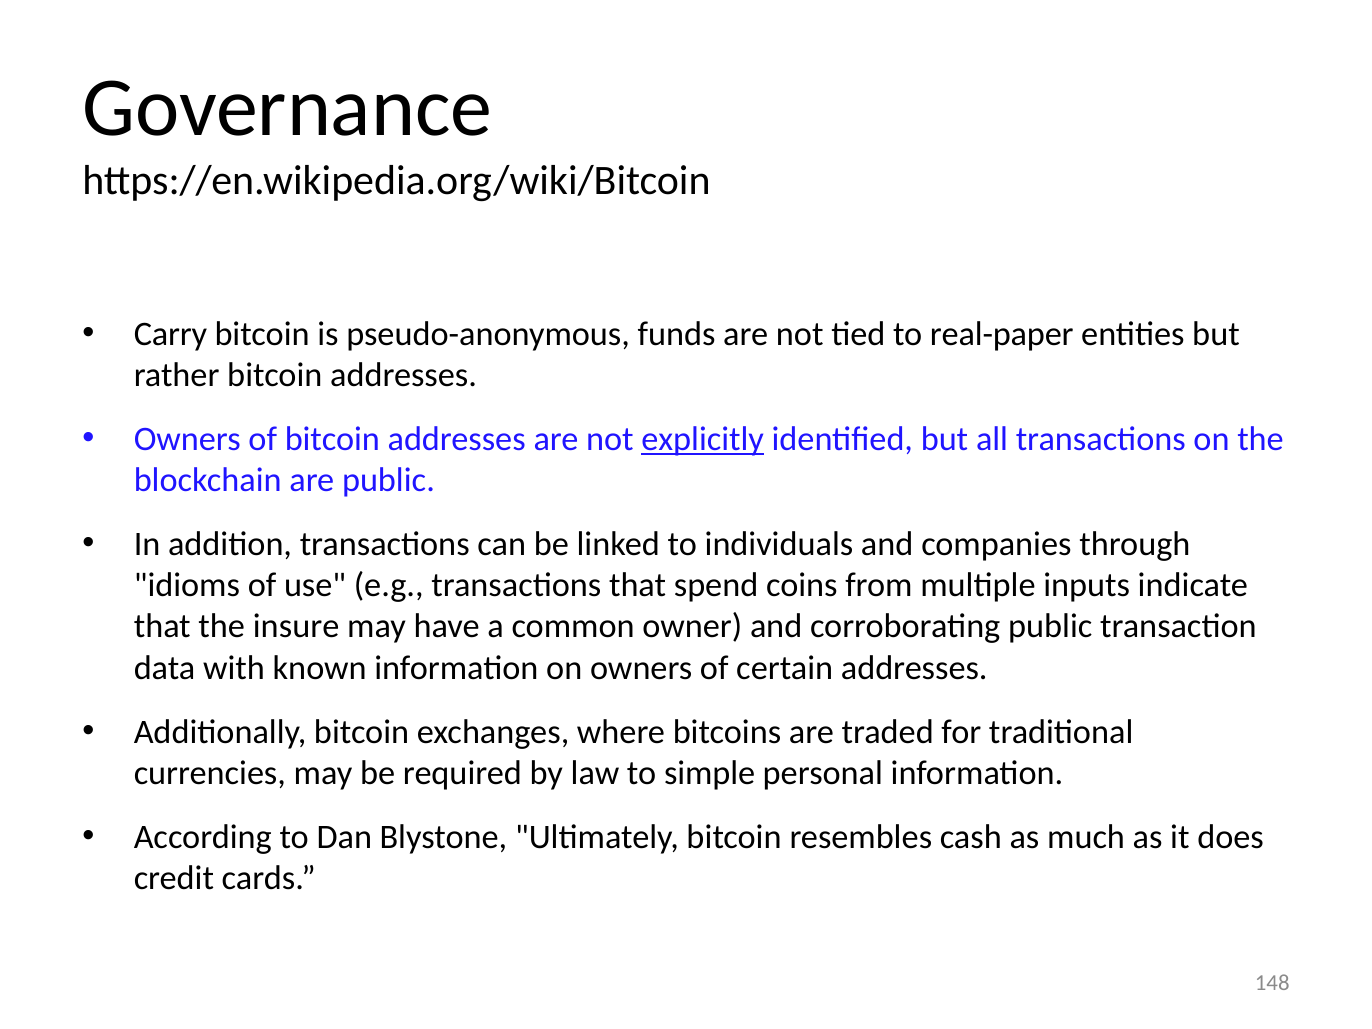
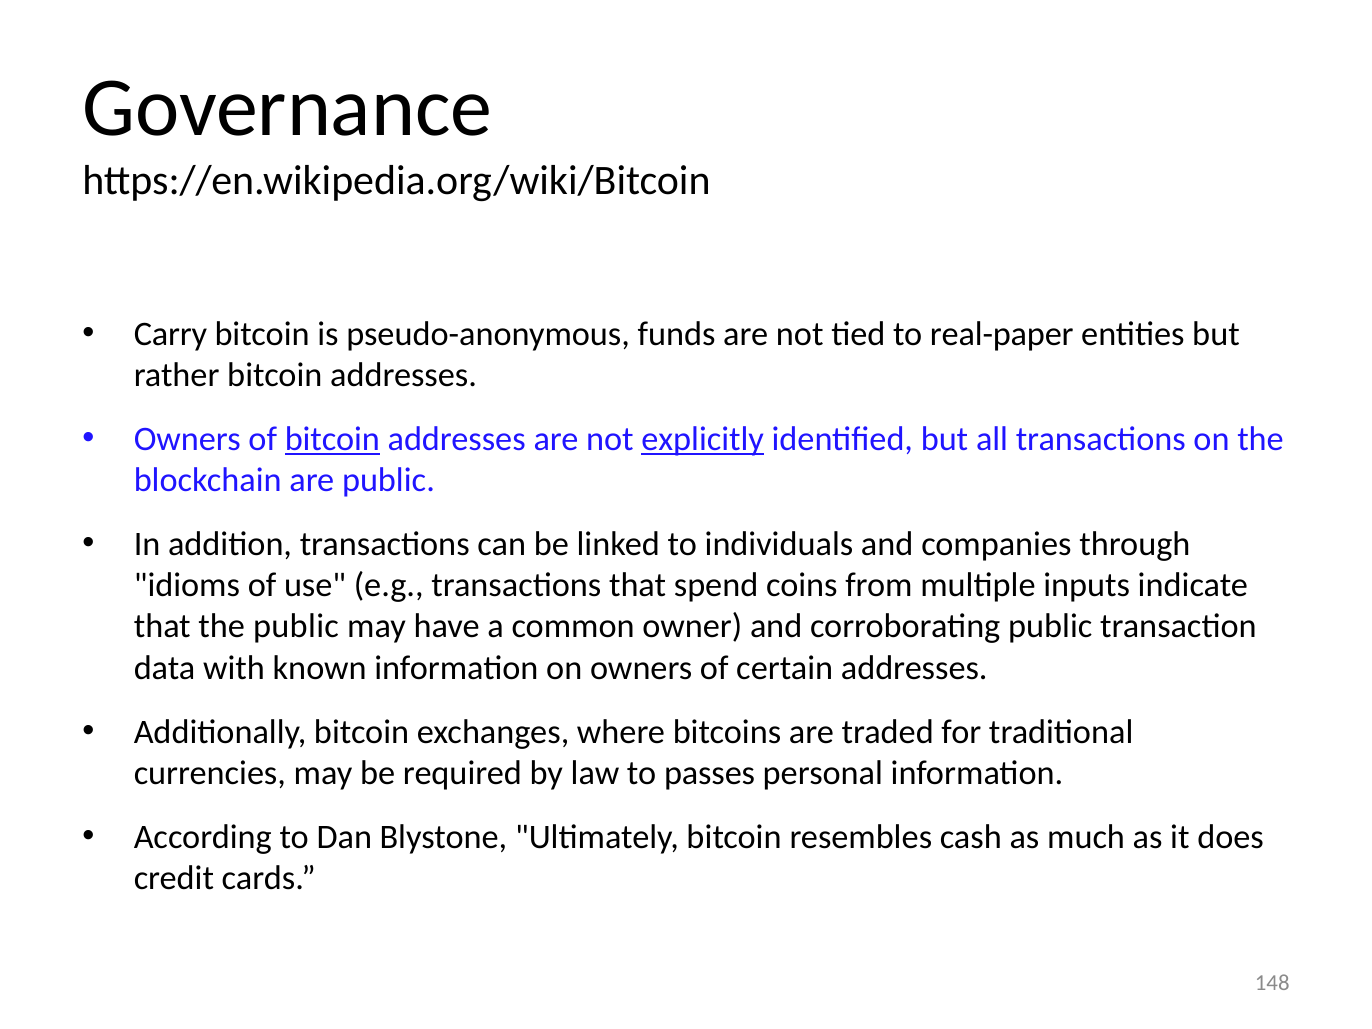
bitcoin underline: none -> present (332, 439)
the insure: insure -> public (296, 627)
simple: simple -> passes (710, 773)
